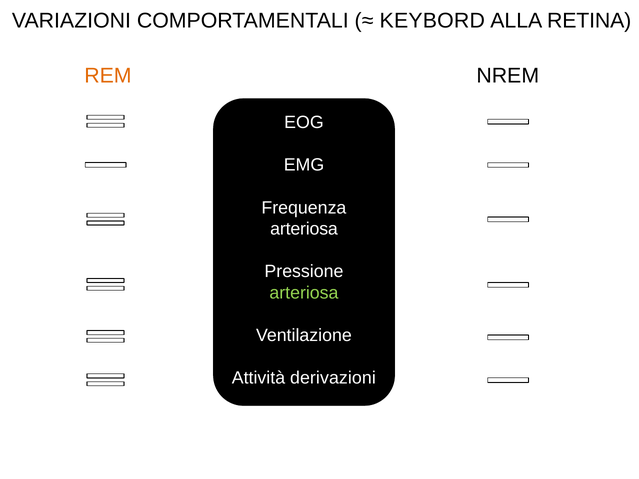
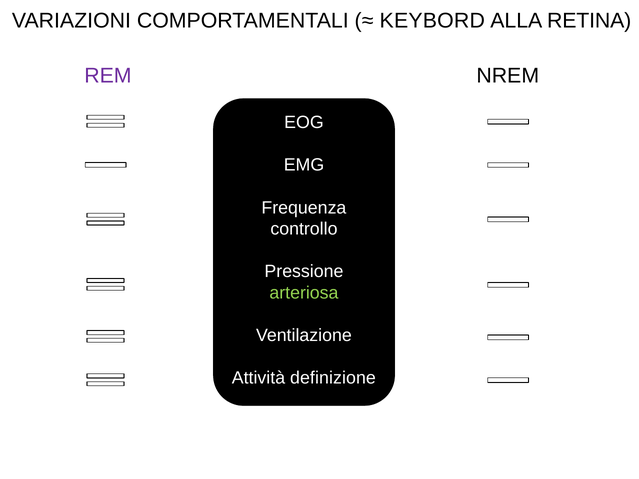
REM colour: orange -> purple (108, 76)
arteriosa: arteriosa -> controllo (304, 229)
derivazioni: derivazioni -> definizione (333, 378)
